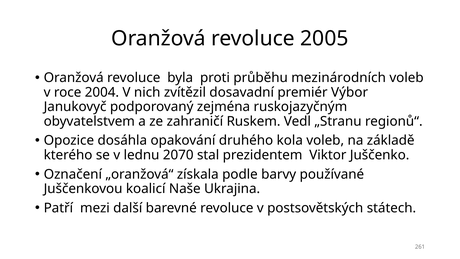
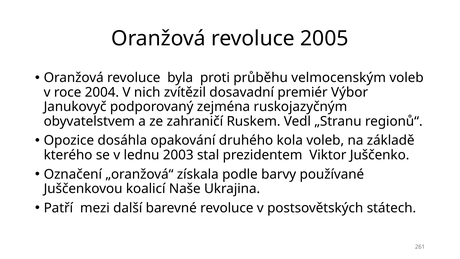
mezinárodních: mezinárodních -> velmocenským (339, 78)
2070: 2070 -> 2003 (178, 155)
